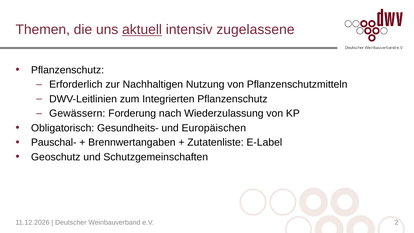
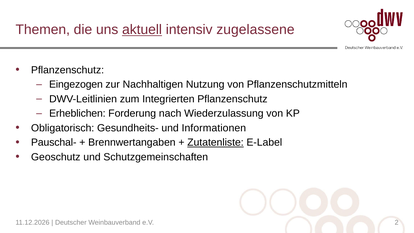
Erforderlich: Erforderlich -> Eingezogen (76, 85)
Gewässern: Gewässern -> Erheblichen (77, 113)
Europäischen: Europäischen -> Informationen (214, 128)
Zutatenliste underline: none -> present (215, 142)
